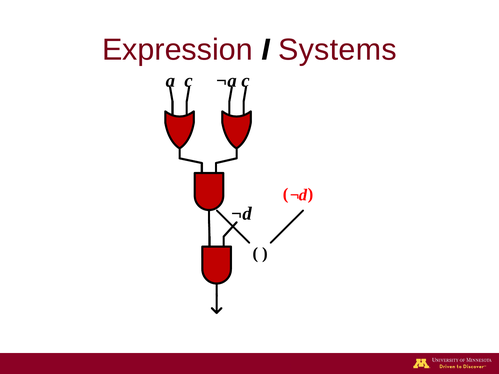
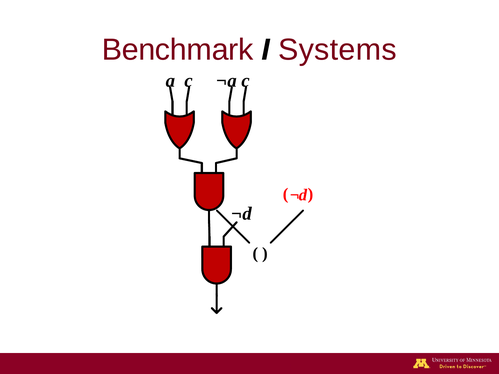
Expression: Expression -> Benchmark (178, 50)
